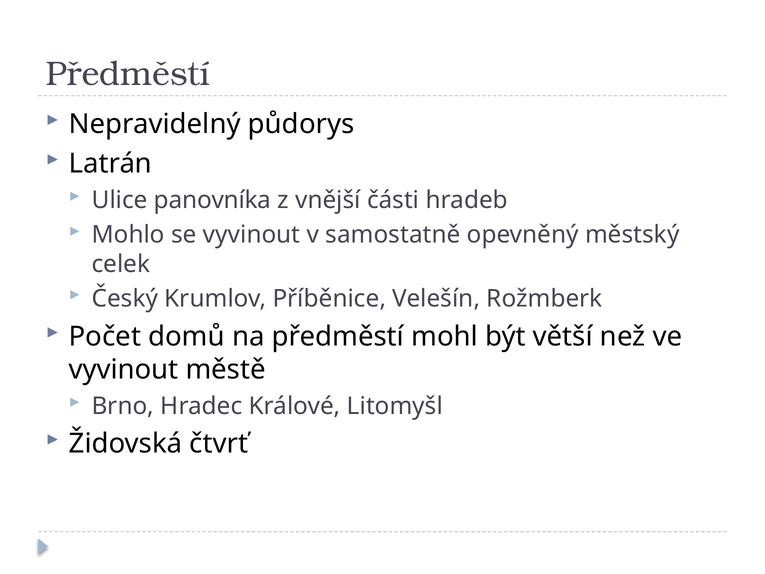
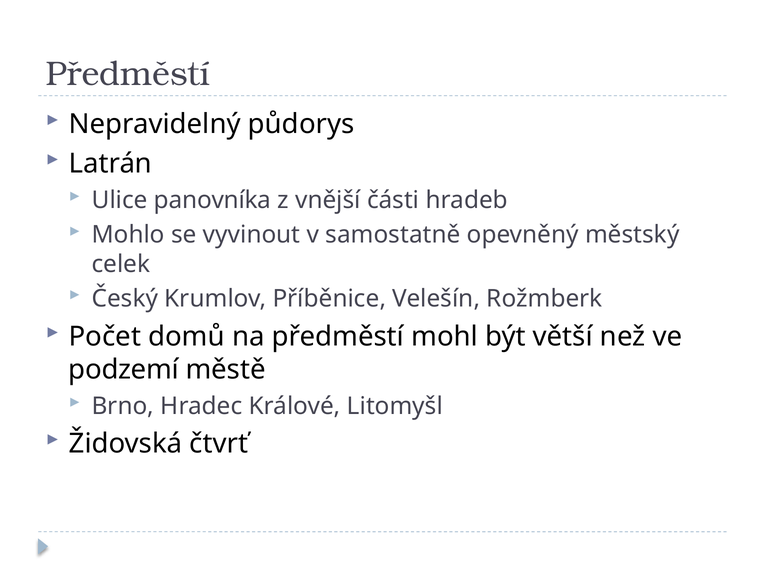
vyvinout: vyvinout -> podzemí (124, 370)
